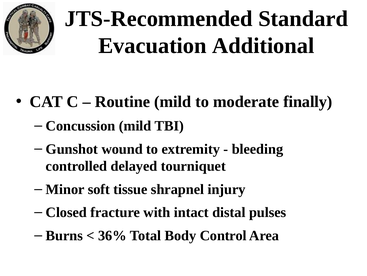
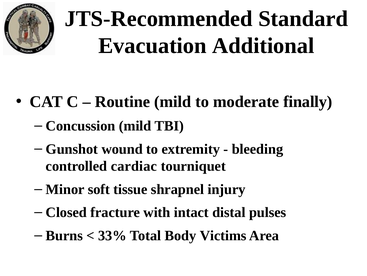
delayed: delayed -> cardiac (134, 166)
36%: 36% -> 33% (112, 235)
Control: Control -> Victims (223, 235)
